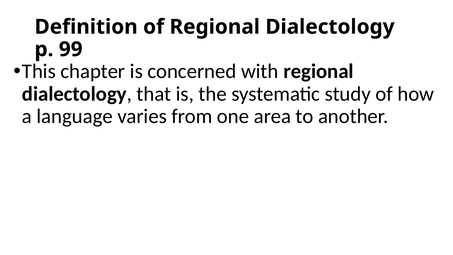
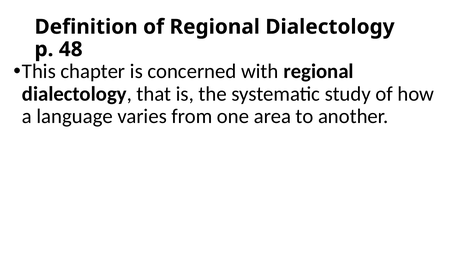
99: 99 -> 48 (71, 49)
